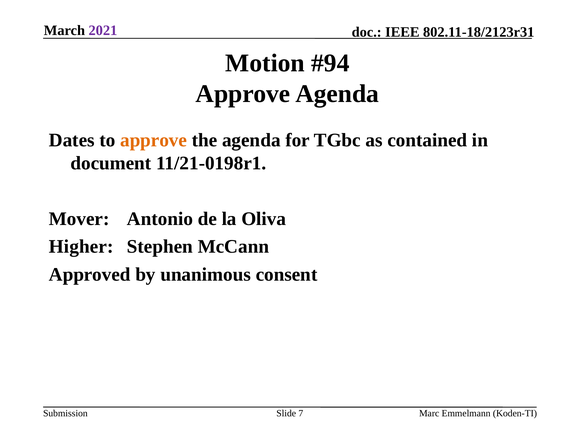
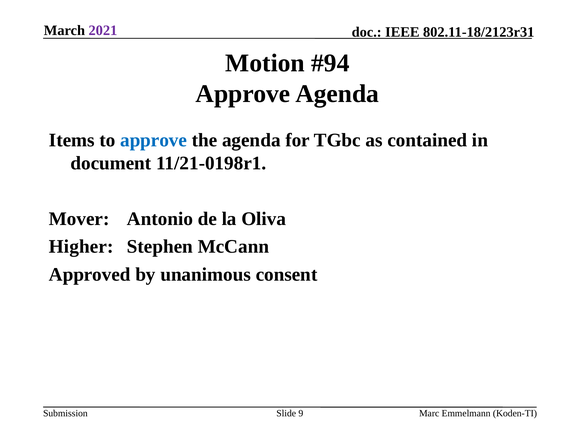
Dates: Dates -> Items (72, 140)
approve colour: orange -> blue (154, 140)
7: 7 -> 9 (301, 414)
